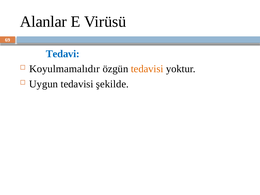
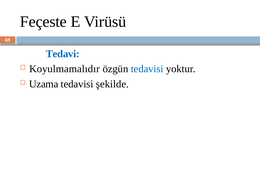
Alanlar: Alanlar -> Feçeste (43, 22)
tedavisi colour: orange -> blue (147, 69)
Uygun: Uygun -> Uzama (44, 84)
